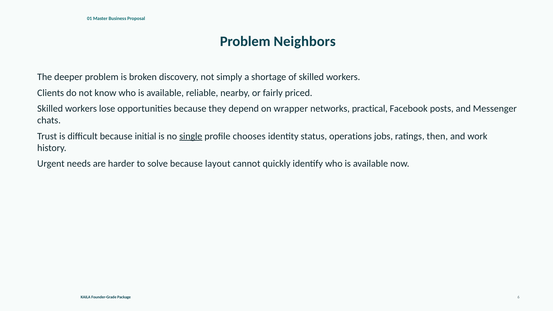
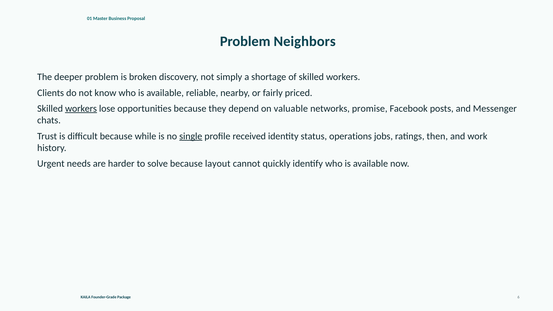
workers underline: none -> present (81, 109)
wrapper: wrapper -> valuable (291, 109)
practical: practical -> promise (370, 109)
initial: initial -> while (145, 136)
chooses: chooses -> received (249, 136)
